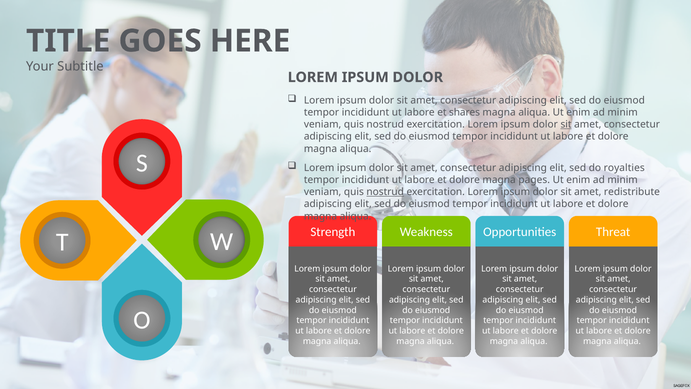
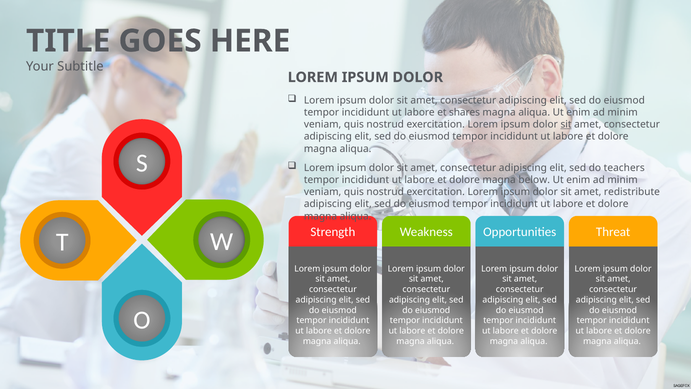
royalties: royalties -> teachers (624, 168)
pages: pages -> below (534, 180)
nostrud underline: present -> none (385, 192)
